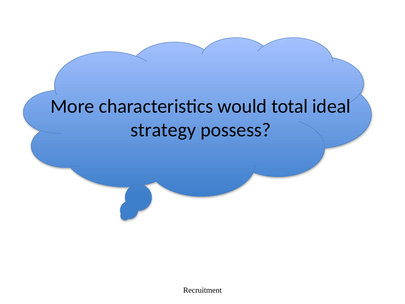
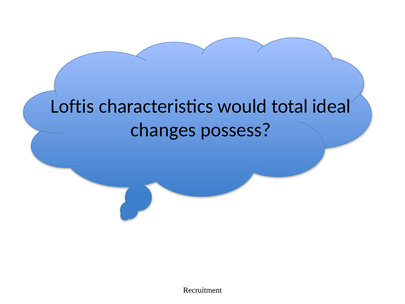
More: More -> Loftis (72, 106)
strategy: strategy -> changes (163, 130)
